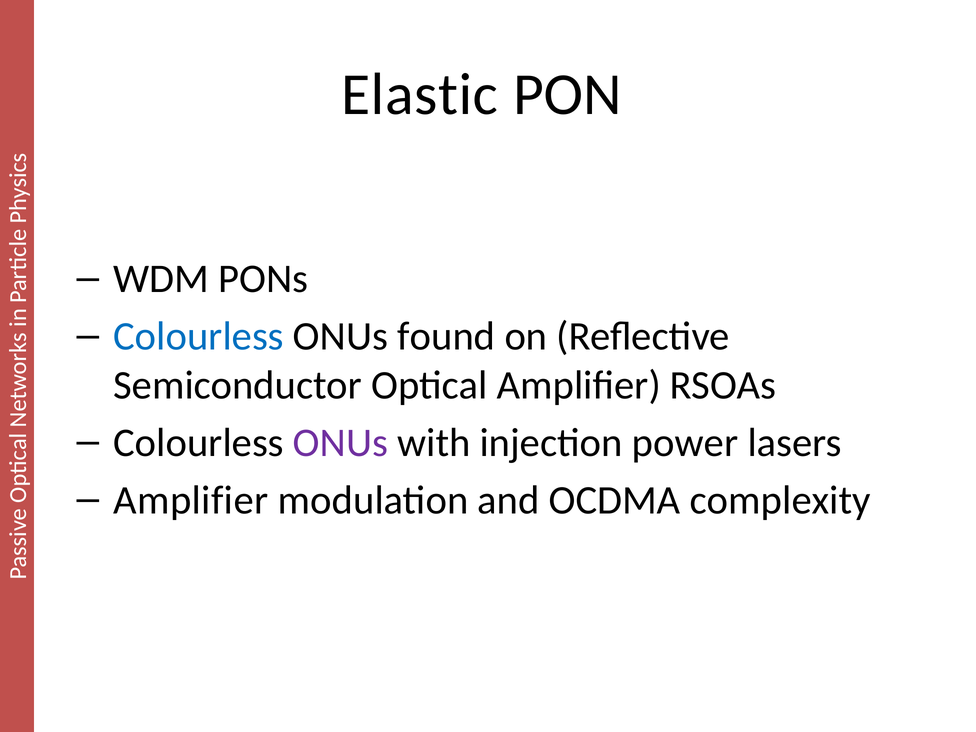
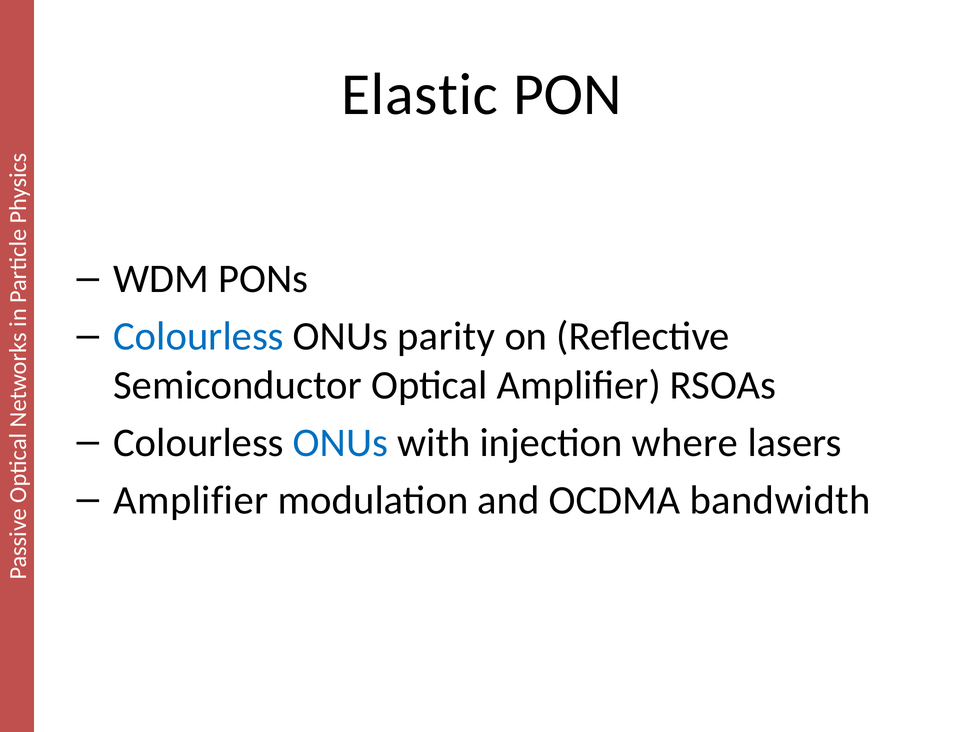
found: found -> parity (446, 336)
ONUs colour: purple -> blue (340, 443)
power: power -> where (685, 443)
complexity: complexity -> bandwidth (780, 500)
